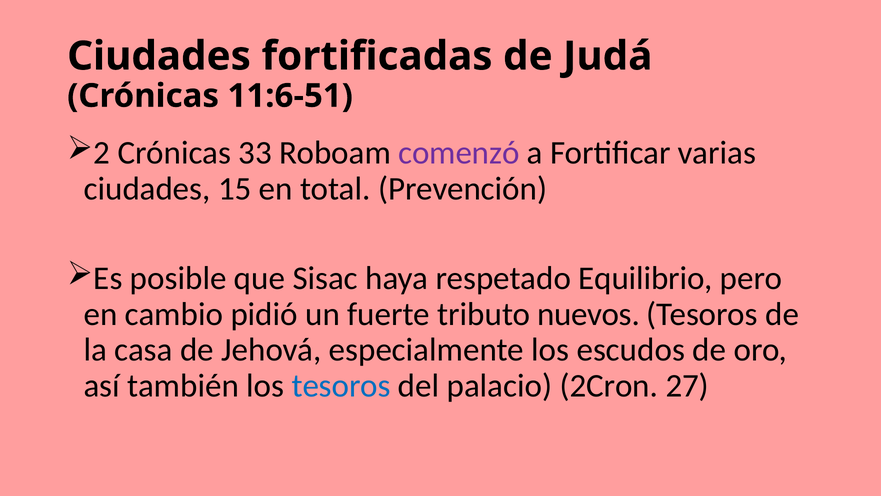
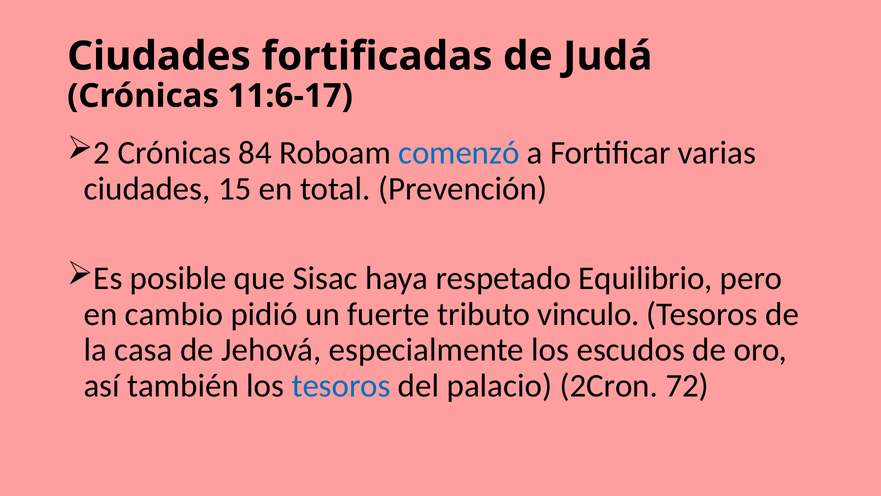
11:6-51: 11:6-51 -> 11:6-17 (290, 96)
33: 33 -> 84 (255, 153)
comenzó colour: purple -> blue (459, 153)
nuevos: nuevos -> vinculo (589, 314)
27: 27 -> 72 (687, 385)
